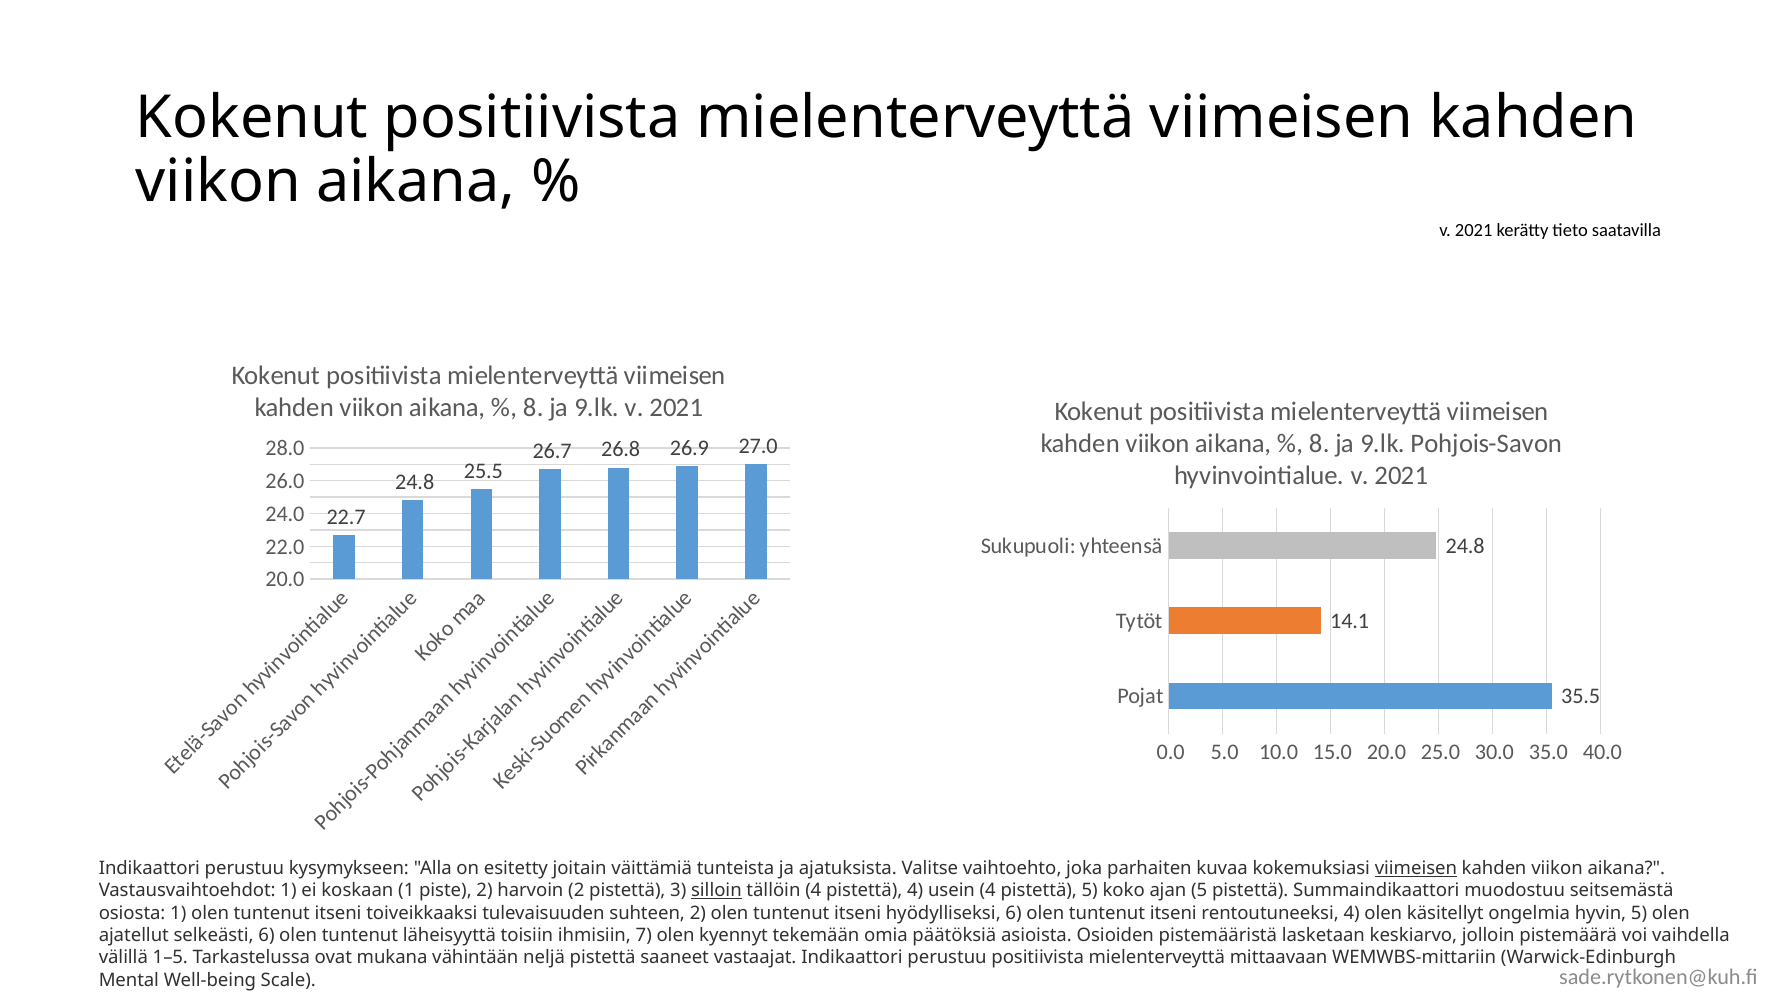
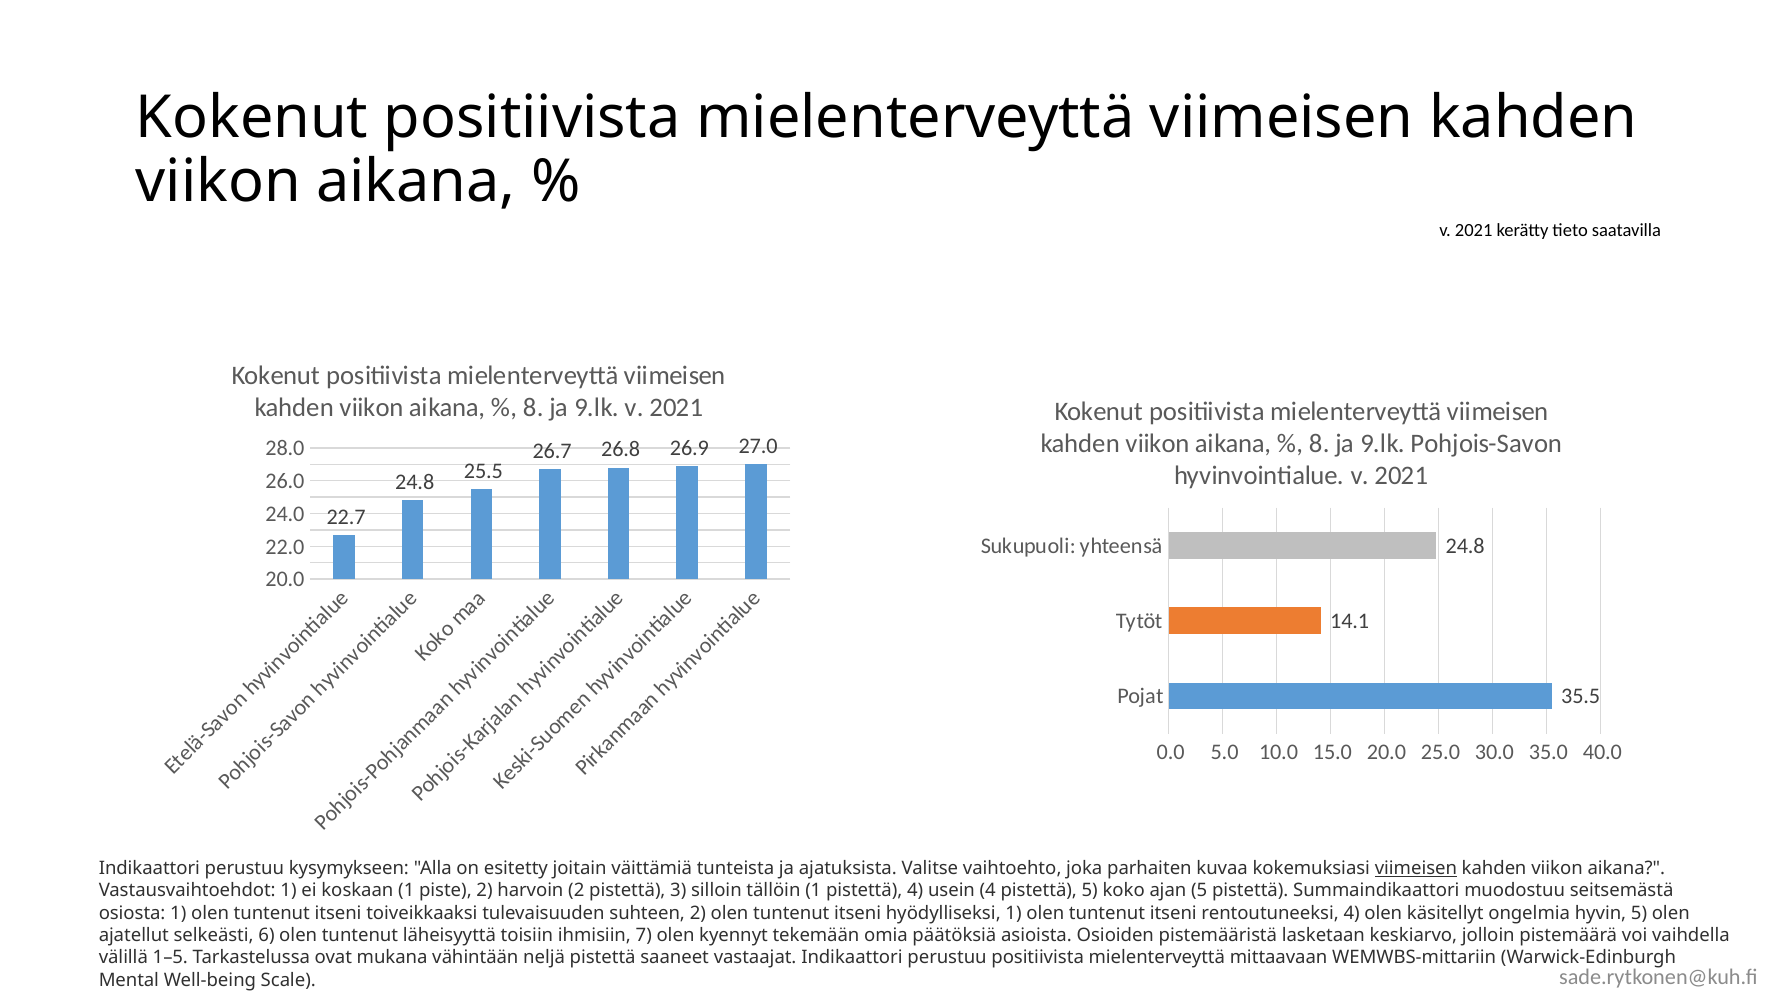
silloin underline: present -> none (716, 891)
tällöin 4: 4 -> 1 (813, 891)
hyödylliseksi 6: 6 -> 1 (1013, 913)
